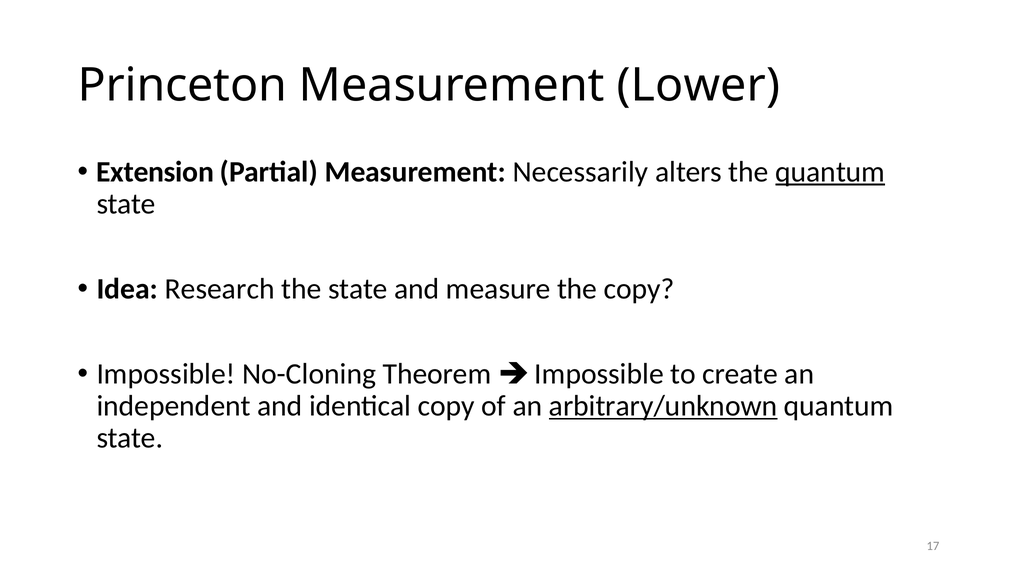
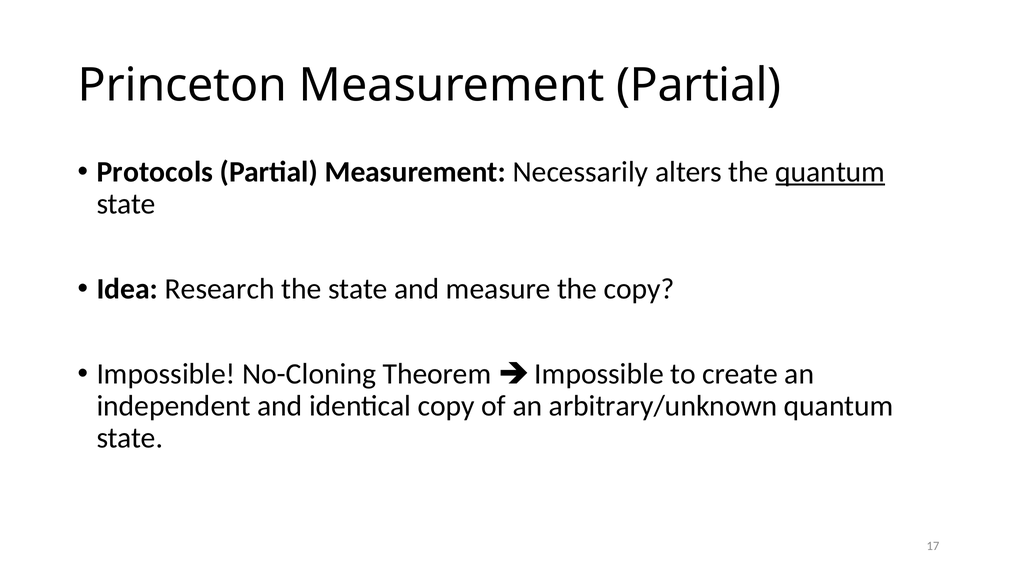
Measurement Lower: Lower -> Partial (699, 85)
Extension: Extension -> Protocols (155, 172)
arbitrary/unknown underline: present -> none (663, 406)
